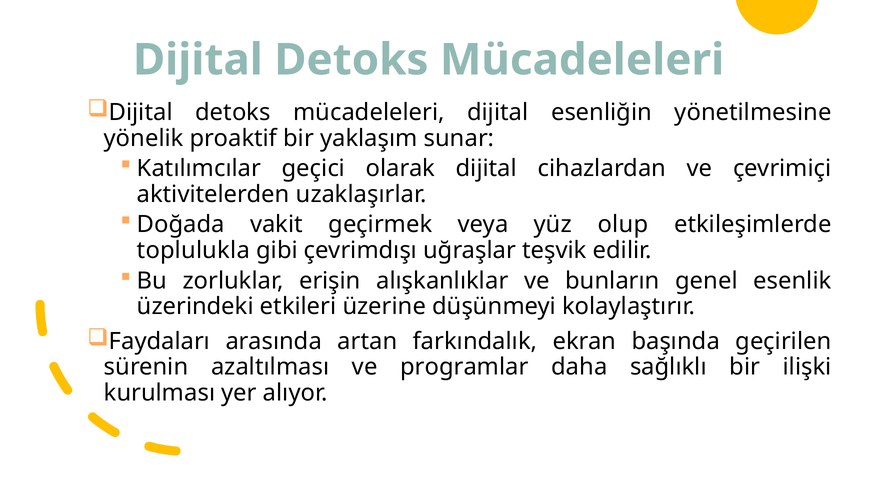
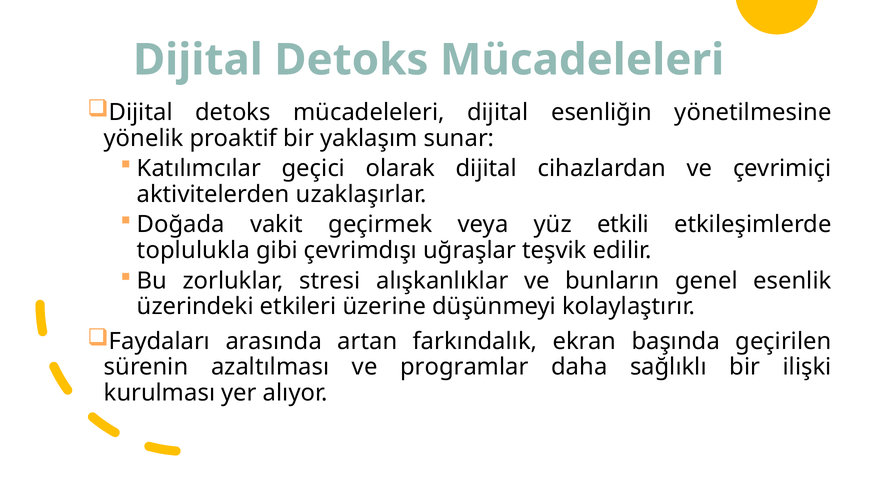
olup: olup -> etkili (623, 225)
erişin: erişin -> stresi (330, 281)
